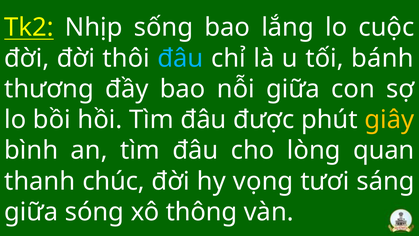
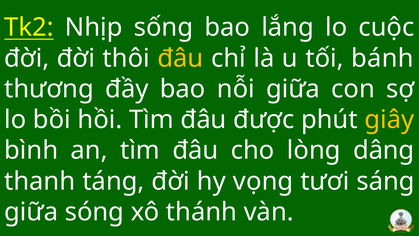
đâu colour: light blue -> yellow (180, 58)
quan: quan -> dâng (384, 150)
chúc: chúc -> táng (113, 181)
thông: thông -> thánh (201, 212)
